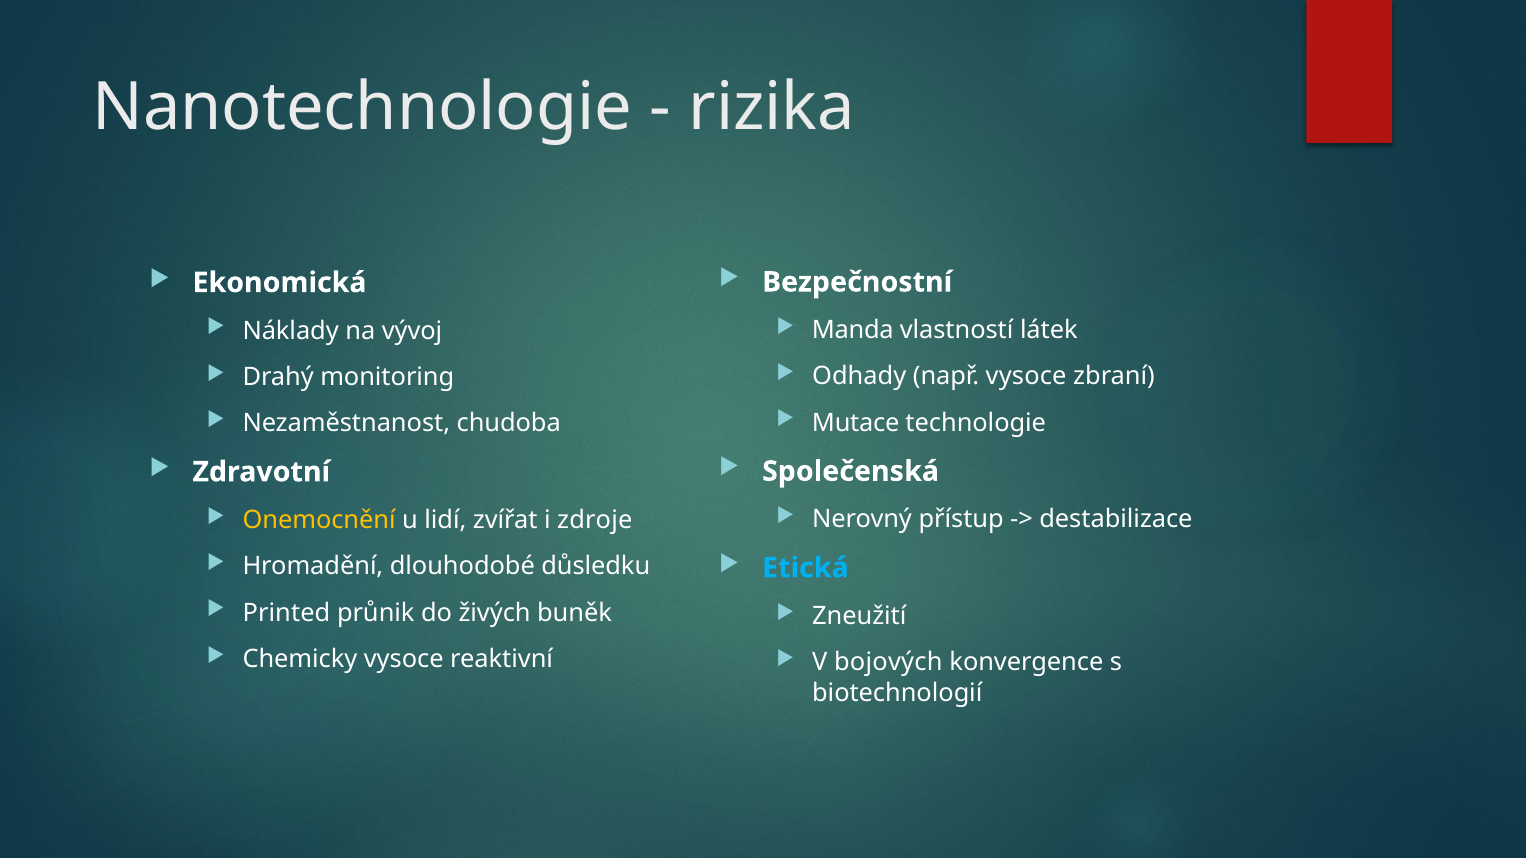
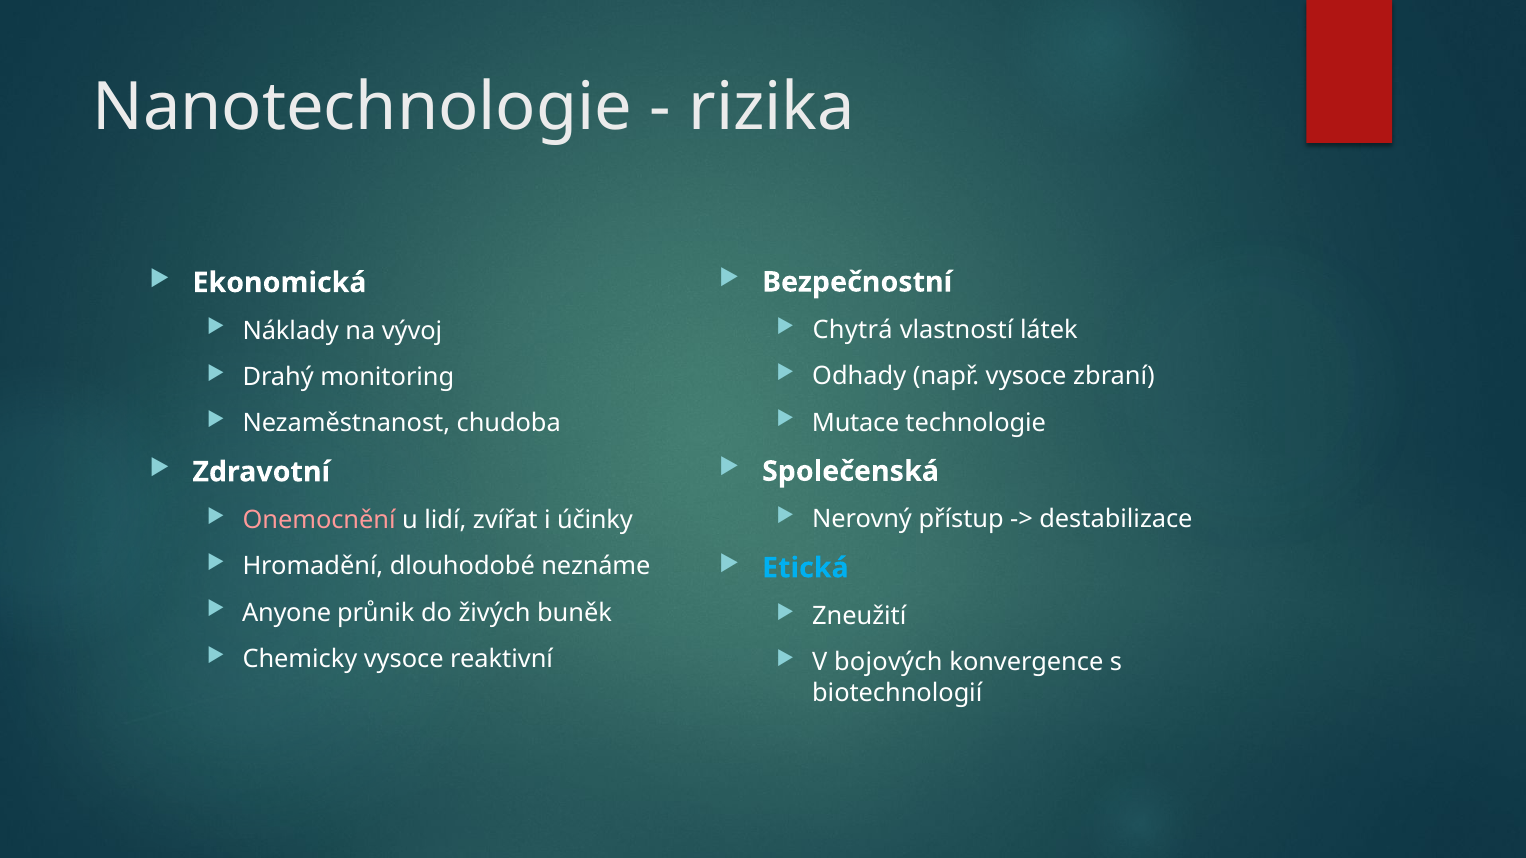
Manda: Manda -> Chytrá (853, 330)
Onemocnění colour: yellow -> pink (319, 520)
zdroje: zdroje -> účinky (595, 520)
důsledku: důsledku -> neznáme (596, 567)
Printed: Printed -> Anyone (287, 613)
